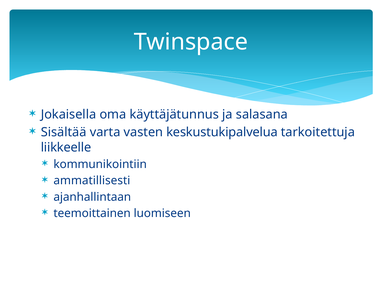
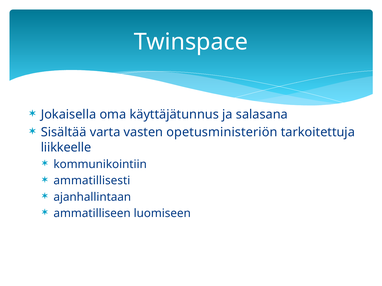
keskustukipalvelua: keskustukipalvelua -> opetusministeriön (222, 132)
teemoittainen: teemoittainen -> ammatilliseen (92, 214)
